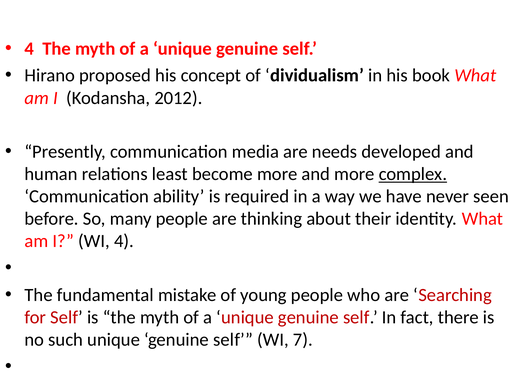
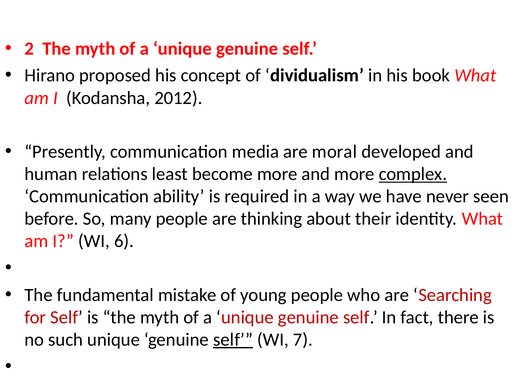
4: 4 -> 2 (29, 49)
needs: needs -> moral (334, 152)
WI 4: 4 -> 6 (124, 241)
self underline: none -> present (233, 340)
